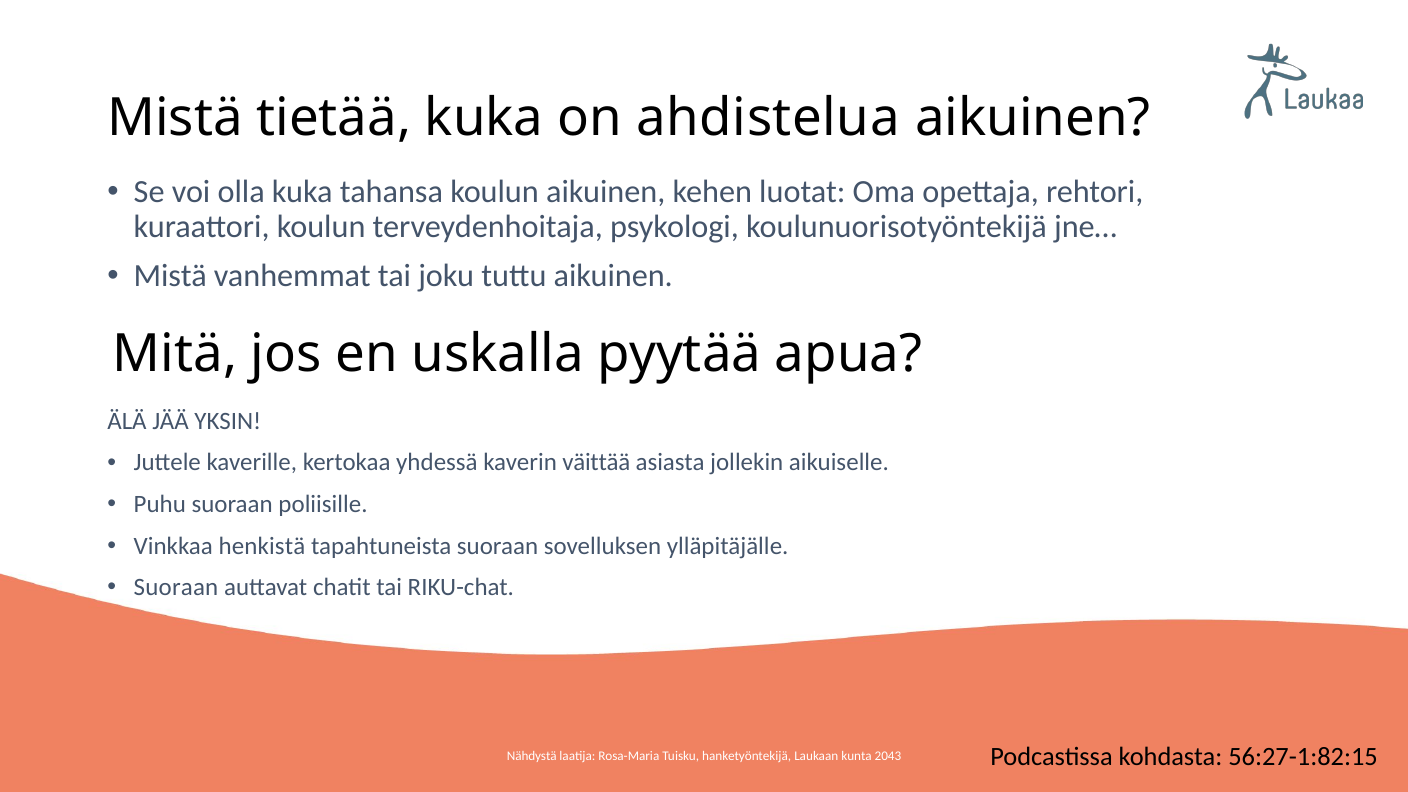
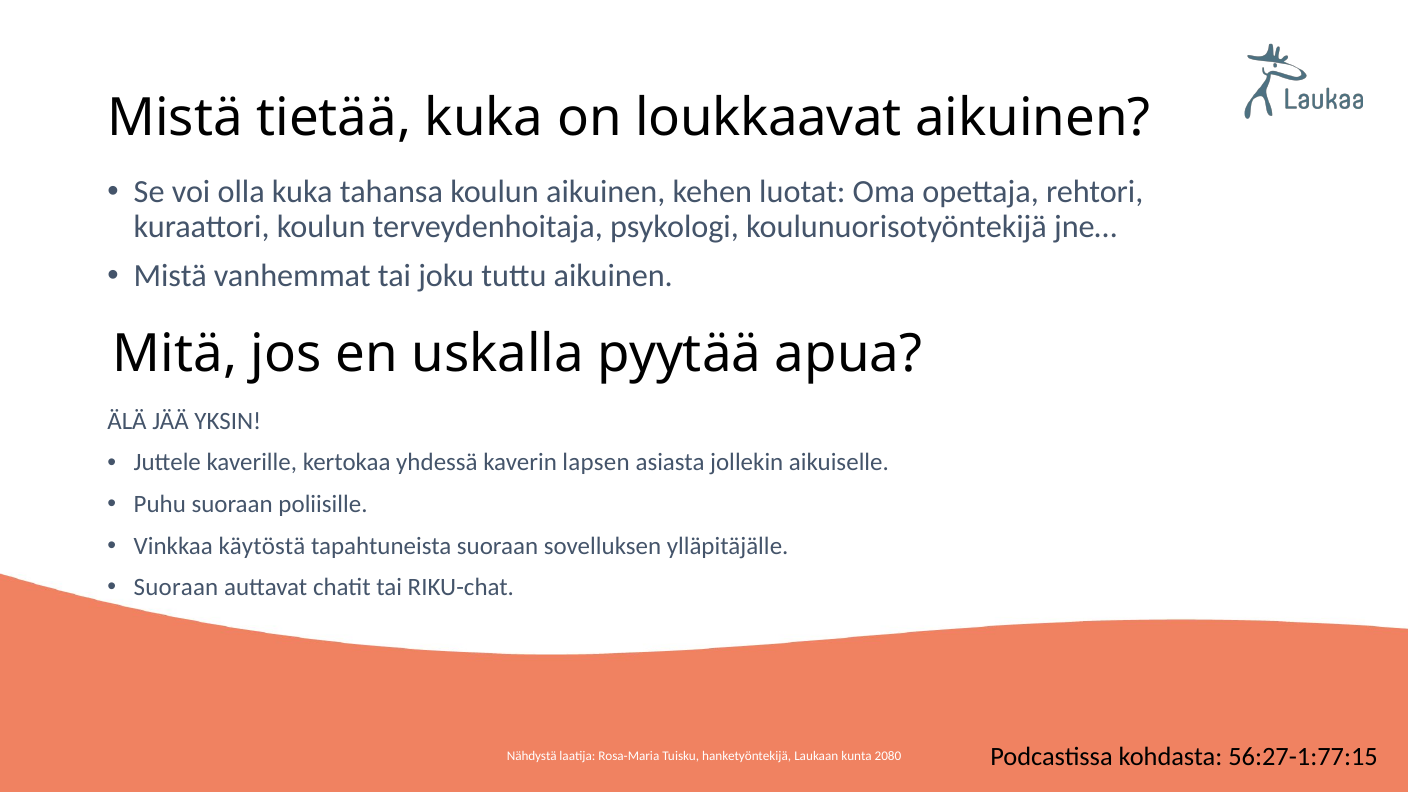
ahdistelua: ahdistelua -> loukkaavat (769, 118)
väittää: väittää -> lapsen (596, 463)
henkistä: henkistä -> käytöstä (262, 546)
56:27-1:82:15: 56:27-1:82:15 -> 56:27-1:77:15 (1303, 756)
2043: 2043 -> 2080 (888, 756)
